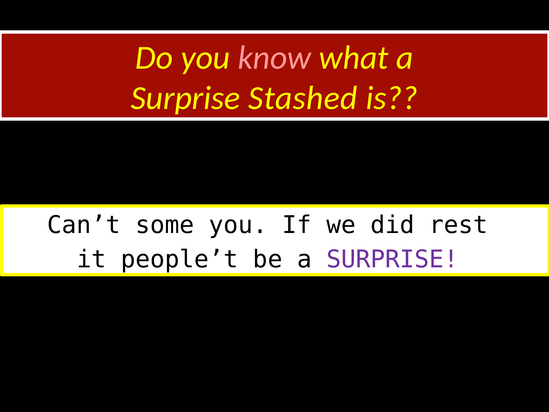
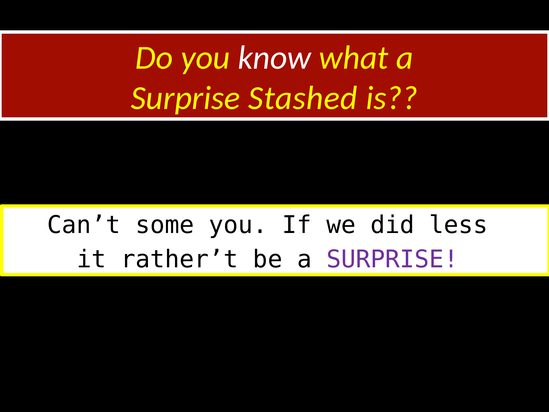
know colour: pink -> white (275, 58)
rest: rest -> less (459, 225)
people’t: people’t -> rather’t (180, 259)
